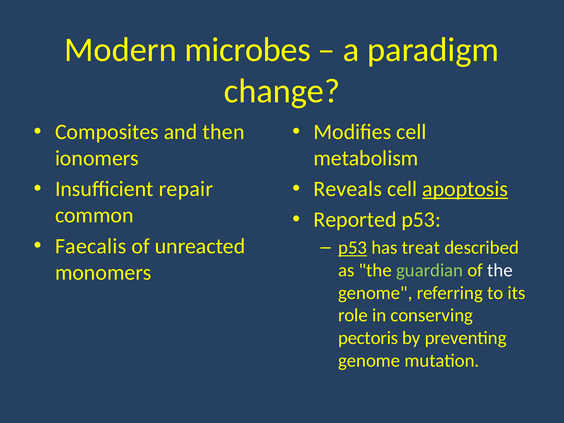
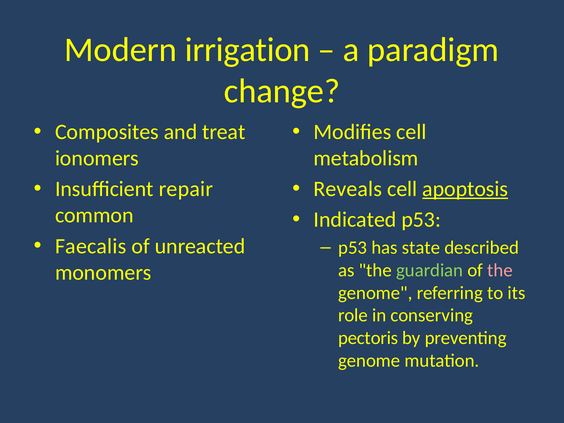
microbes: microbes -> irrigation (248, 50)
then: then -> treat (224, 132)
Reported: Reported -> Indicated (355, 220)
p53 underline: present -> none (353, 248)
treat: treat -> state (421, 248)
the colour: white -> pink (500, 270)
